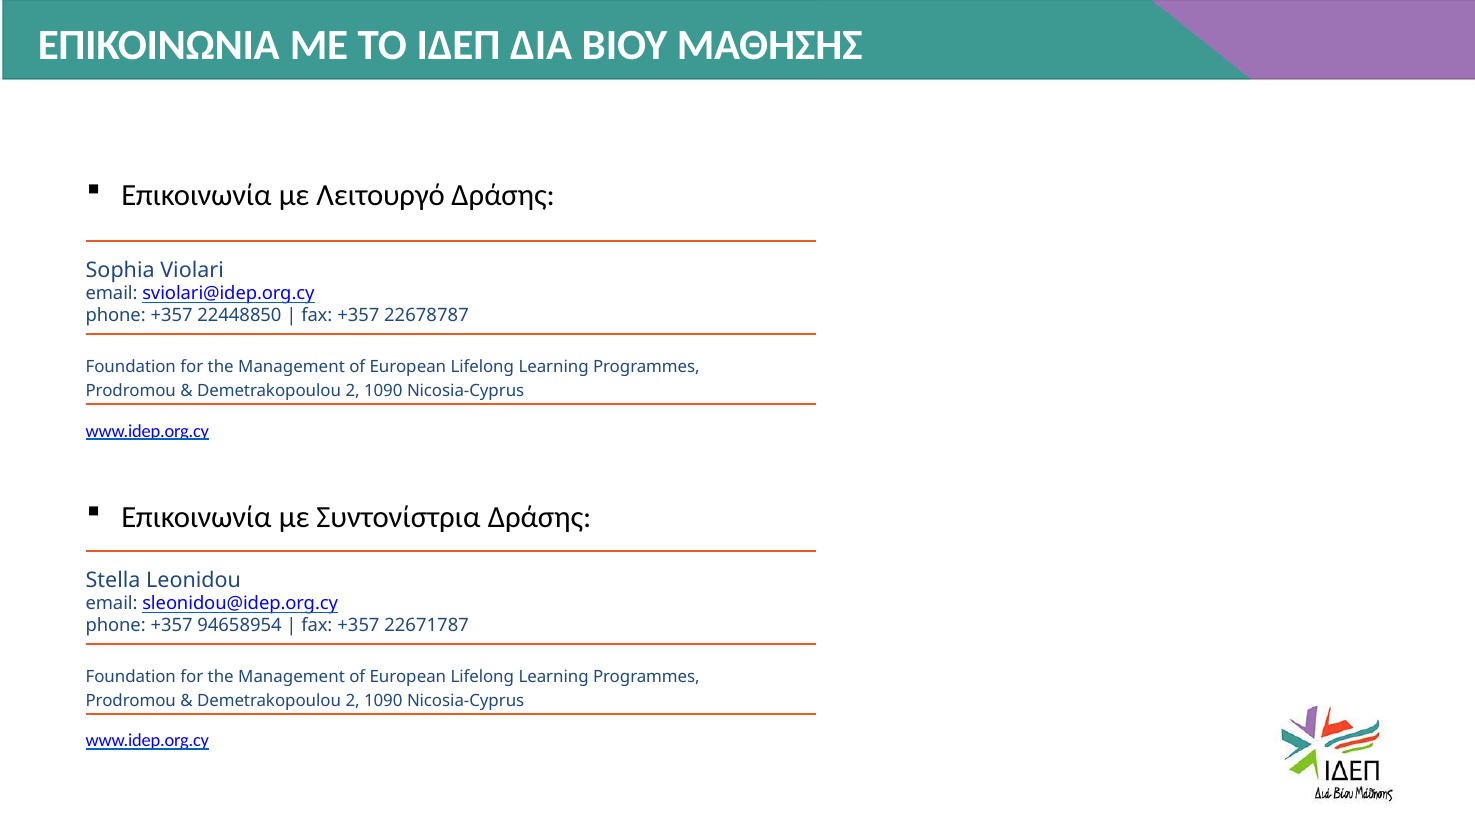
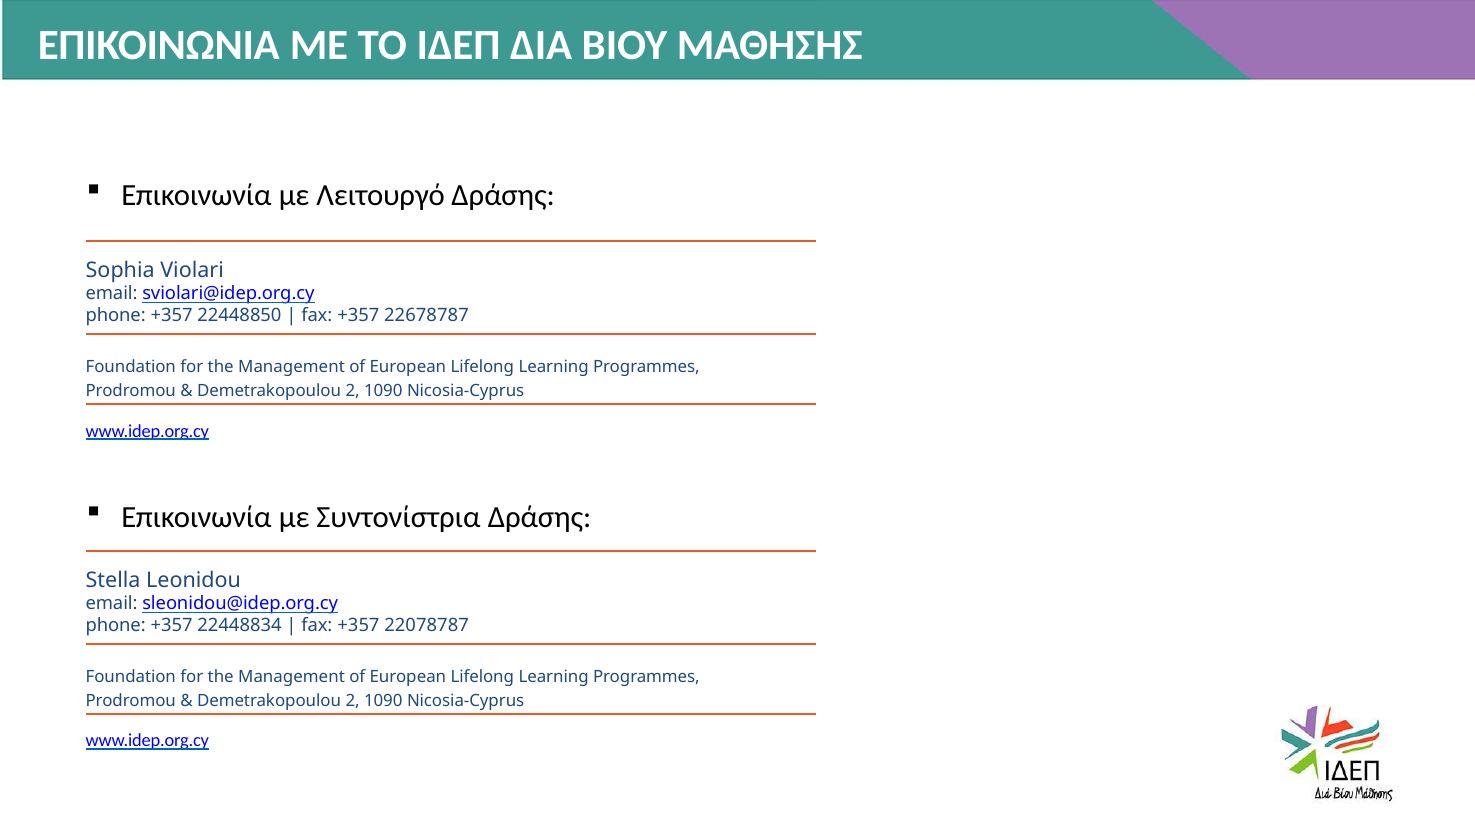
94658954: 94658954 -> 22448834 (240, 626)
22671787: 22671787 -> 22078787 (427, 626)
